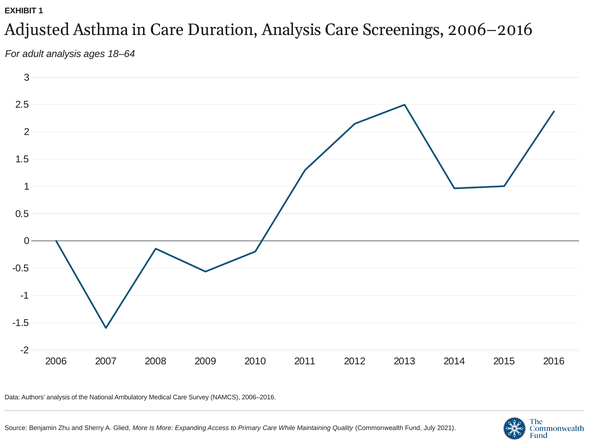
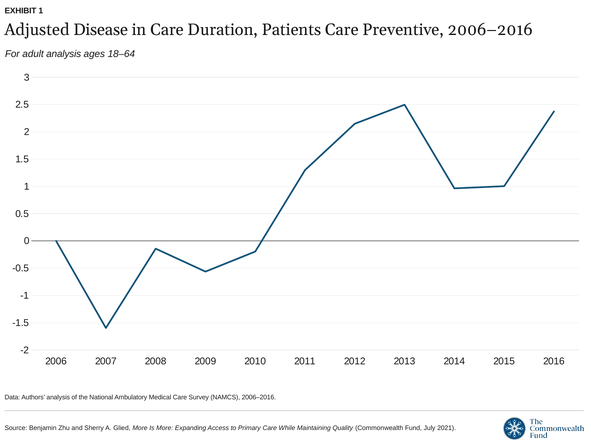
Asthma: Asthma -> Disease (101, 30)
Duration Analysis: Analysis -> Patients (292, 30)
Screenings: Screenings -> Preventive (403, 30)
